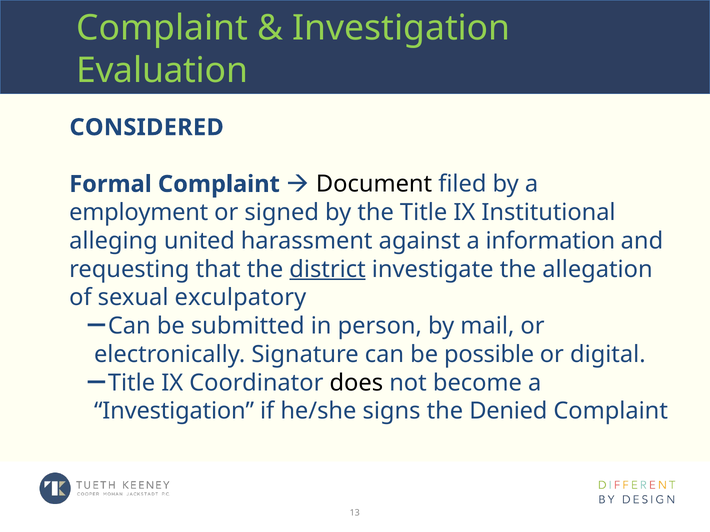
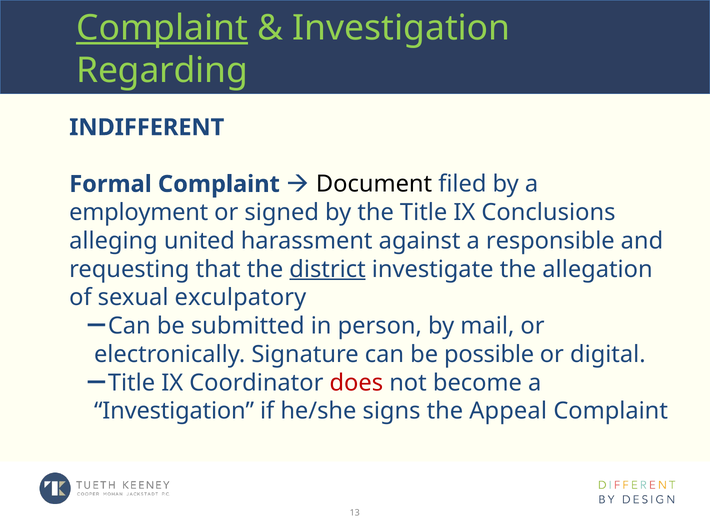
Complaint underline: none -> present (162, 28)
Evaluation: Evaluation -> Regarding (162, 71)
CONSIDERED: CONSIDERED -> INDIFFERENT (147, 127)
Institutional: Institutional -> Conclusions (548, 213)
information: information -> responsible (550, 241)
does colour: black -> red (356, 383)
Denied: Denied -> Appeal (508, 411)
